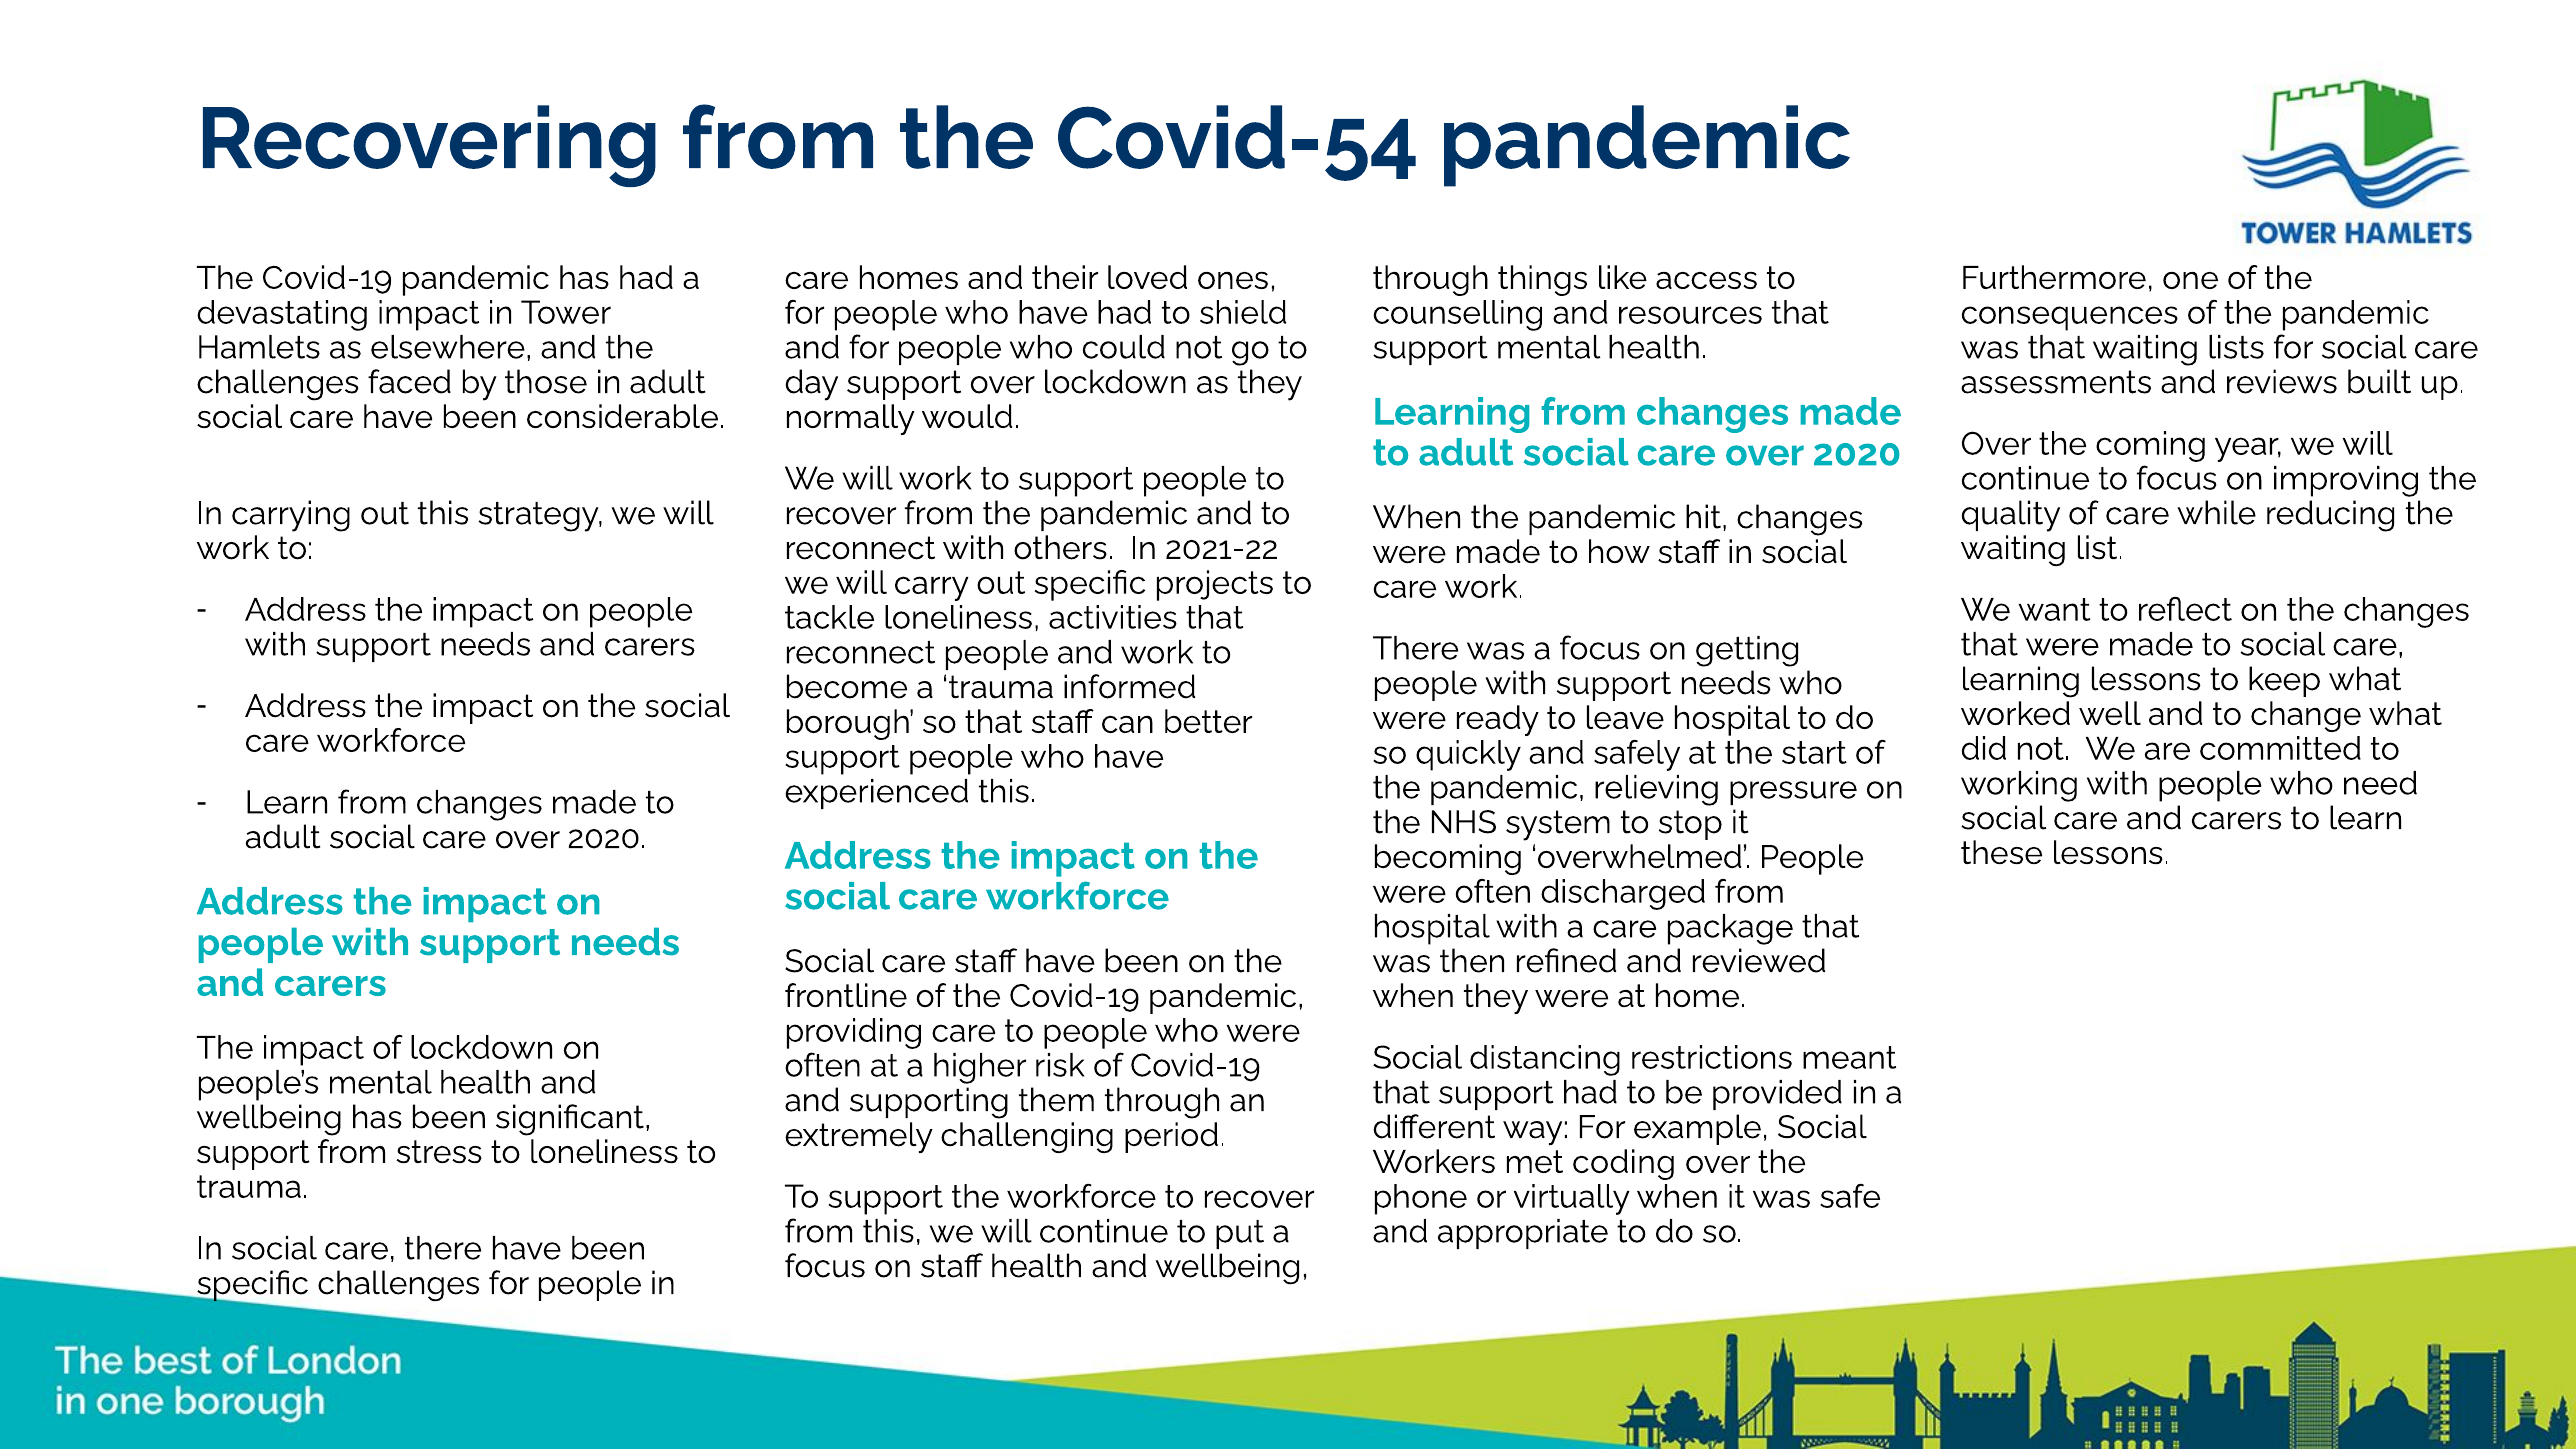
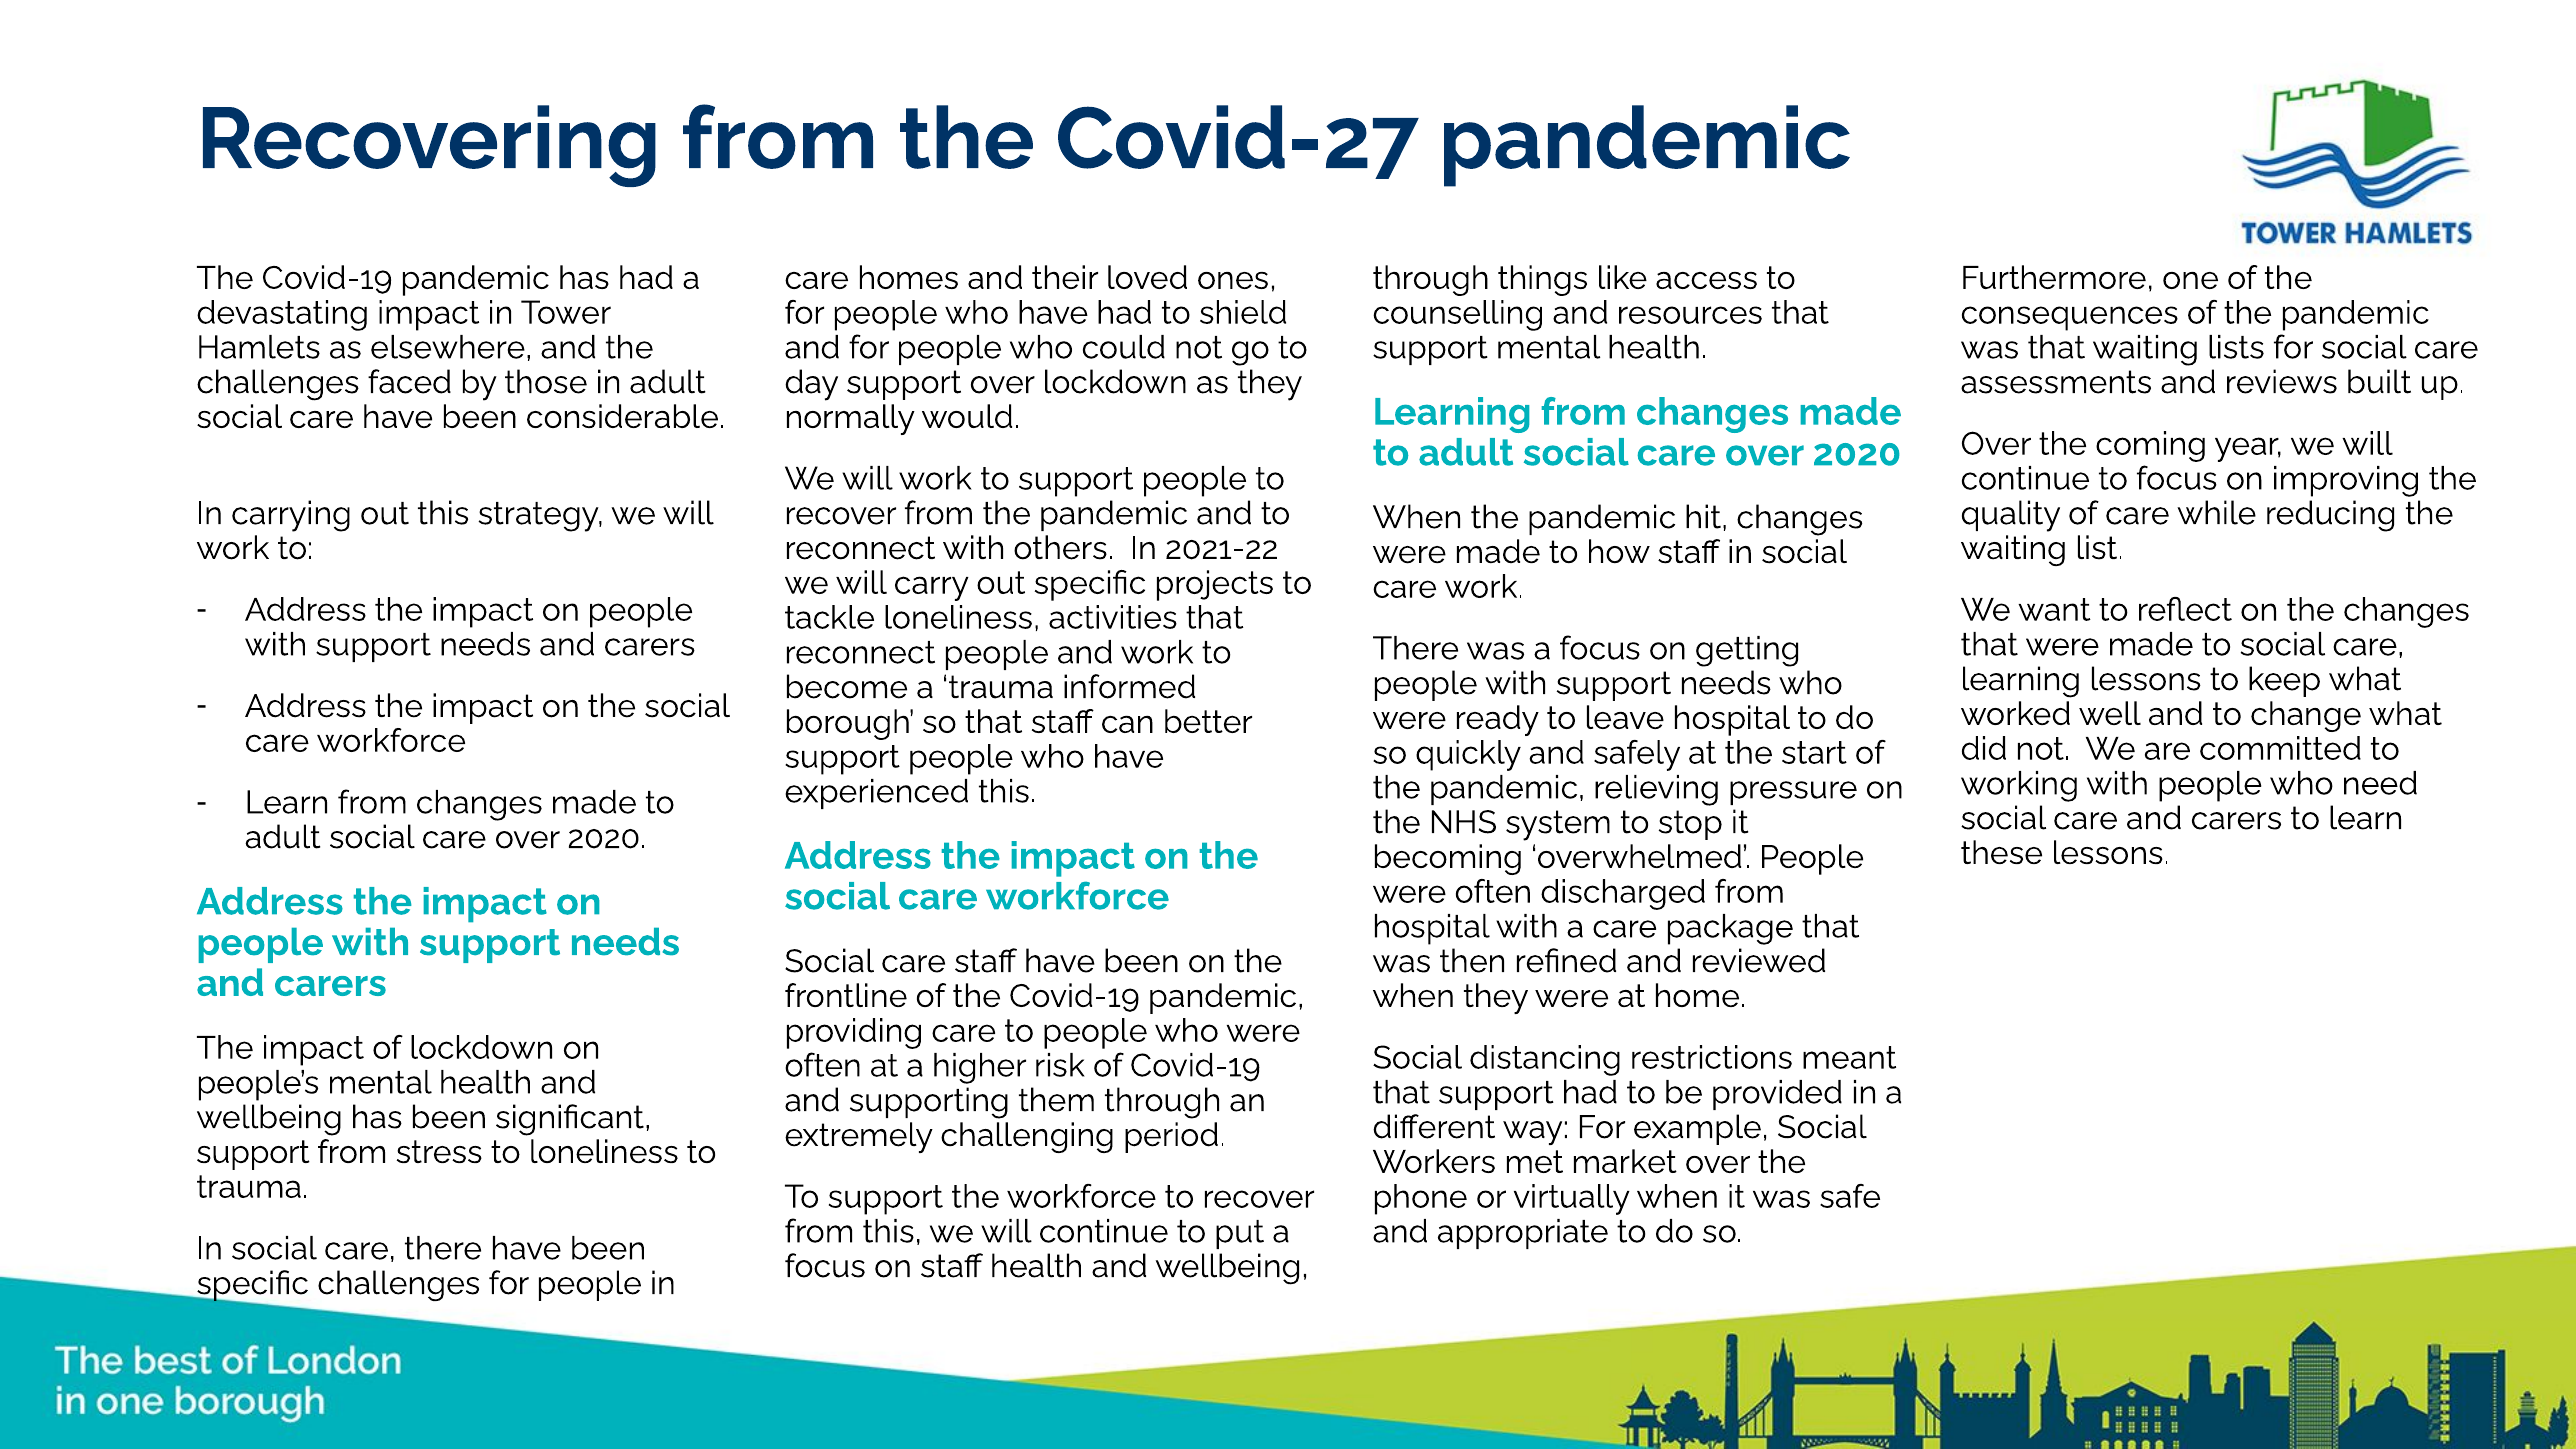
Covid-54: Covid-54 -> Covid-27 (1237, 140)
coding: coding -> market (1624, 1162)
